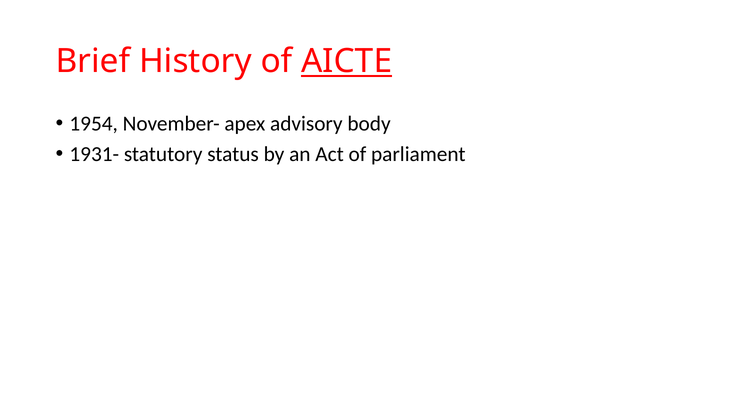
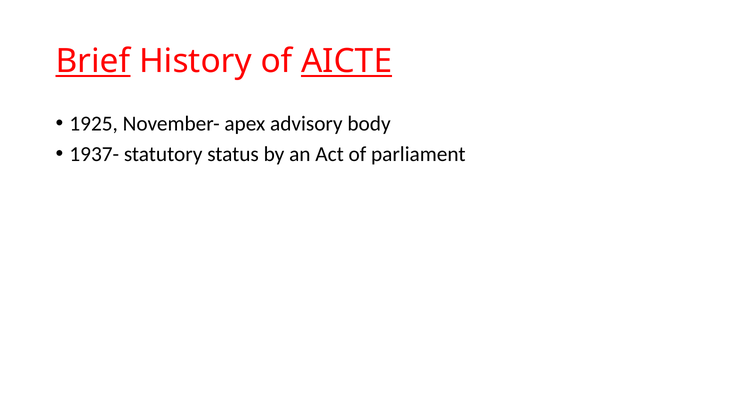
Brief underline: none -> present (93, 61)
1954: 1954 -> 1925 (94, 124)
1931-: 1931- -> 1937- (94, 154)
